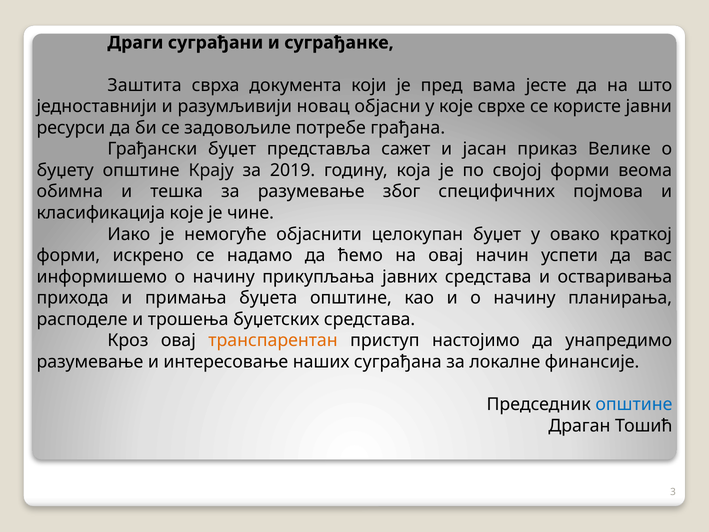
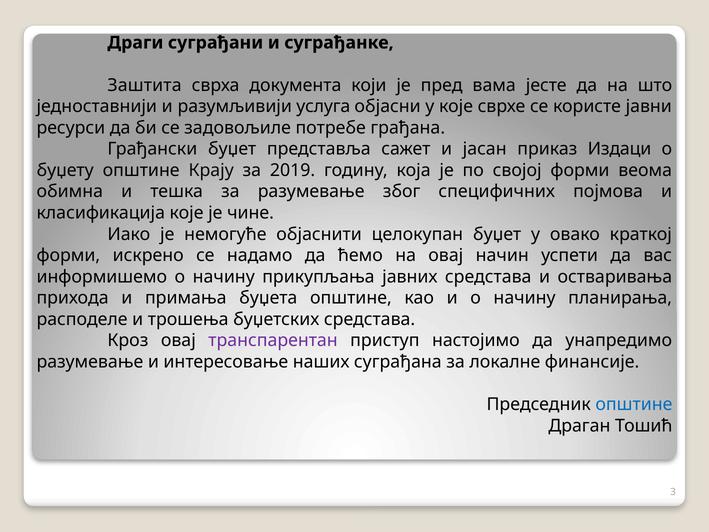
новац: новац -> услуга (323, 106)
Велике: Велике -> Издаци (620, 149)
транспарентан colour: orange -> purple (273, 340)
